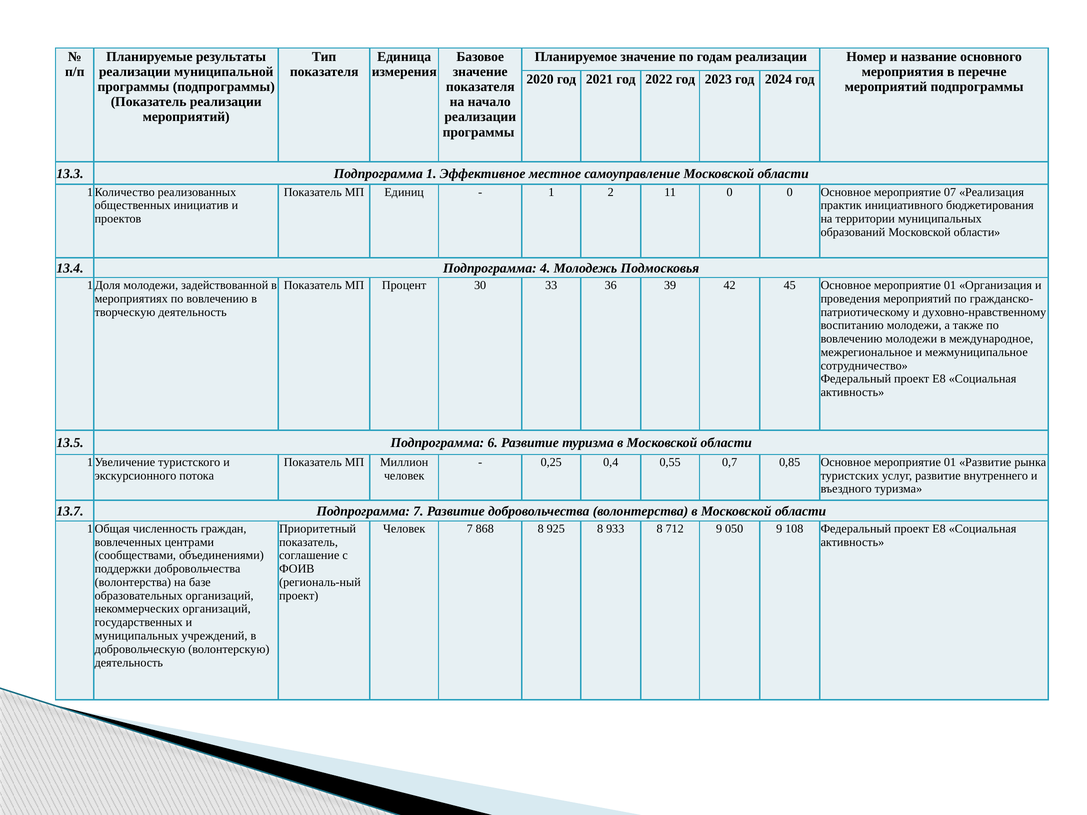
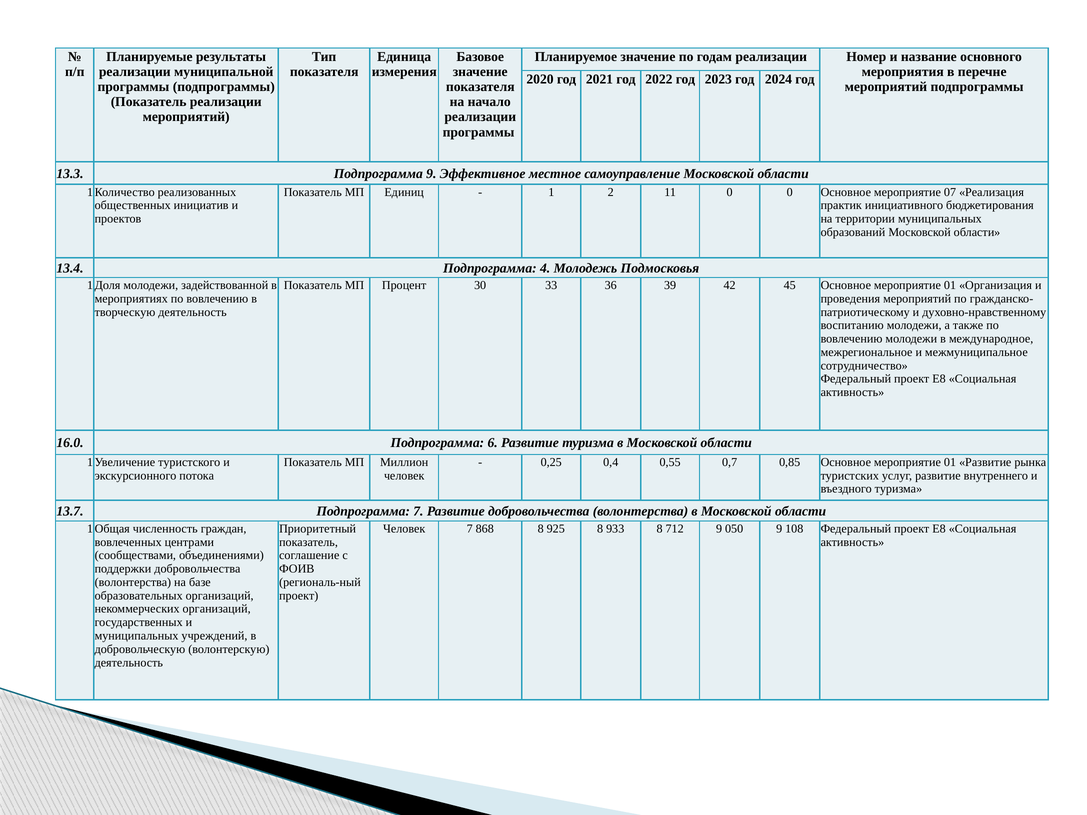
Подпрограмма 1: 1 -> 9 (431, 174)
13.5: 13.5 -> 16.0 (70, 443)
